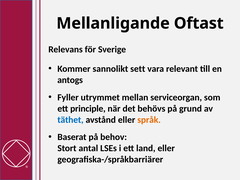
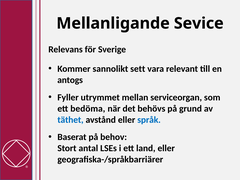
Oftast: Oftast -> Sevice (199, 23)
principle: principle -> bedöma (88, 109)
språk colour: orange -> blue (149, 120)
